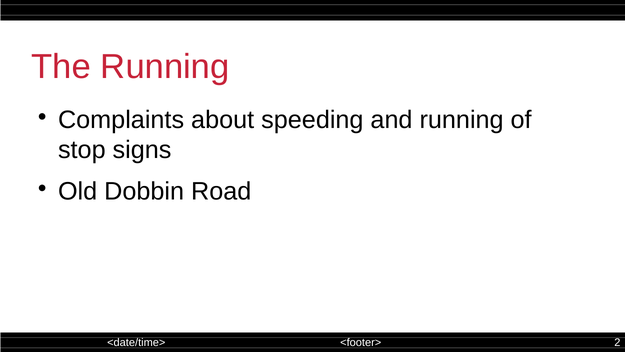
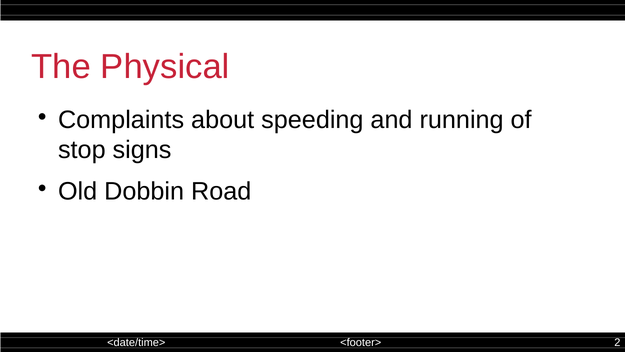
The Running: Running -> Physical (165, 67)
